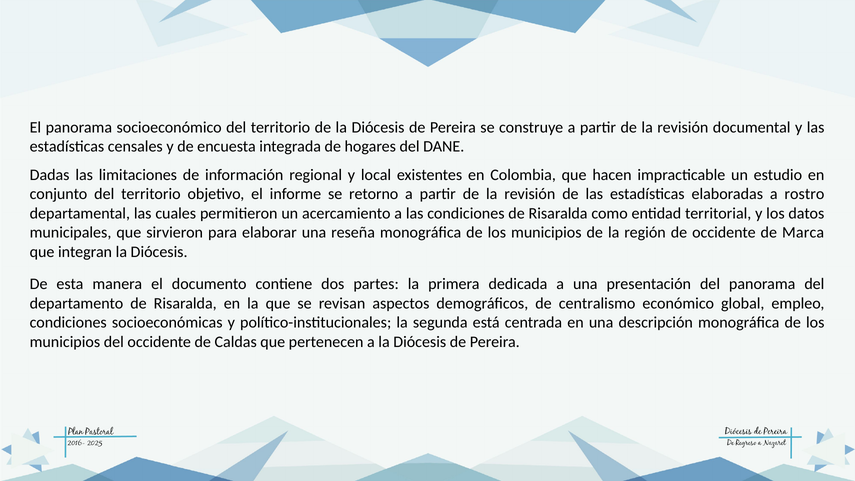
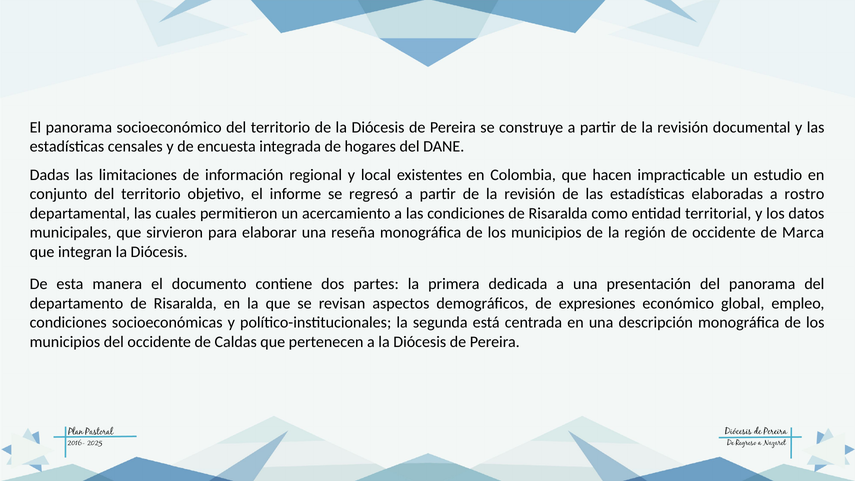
retorno: retorno -> regresó (374, 194)
centralismo: centralismo -> expresiones (597, 303)
